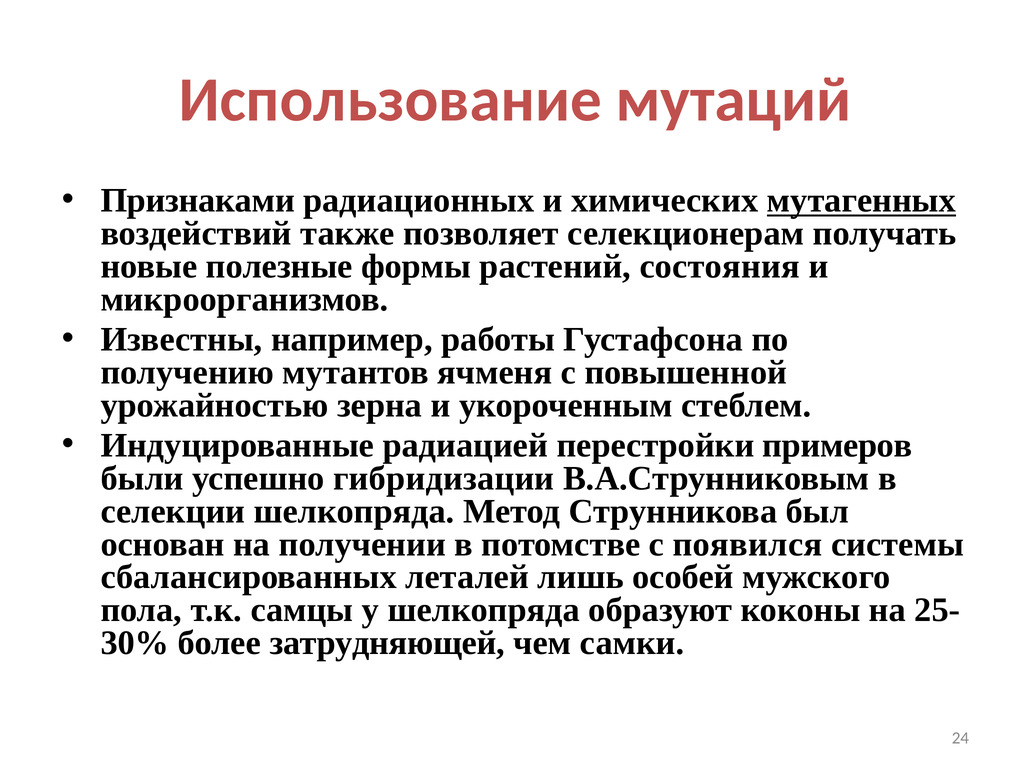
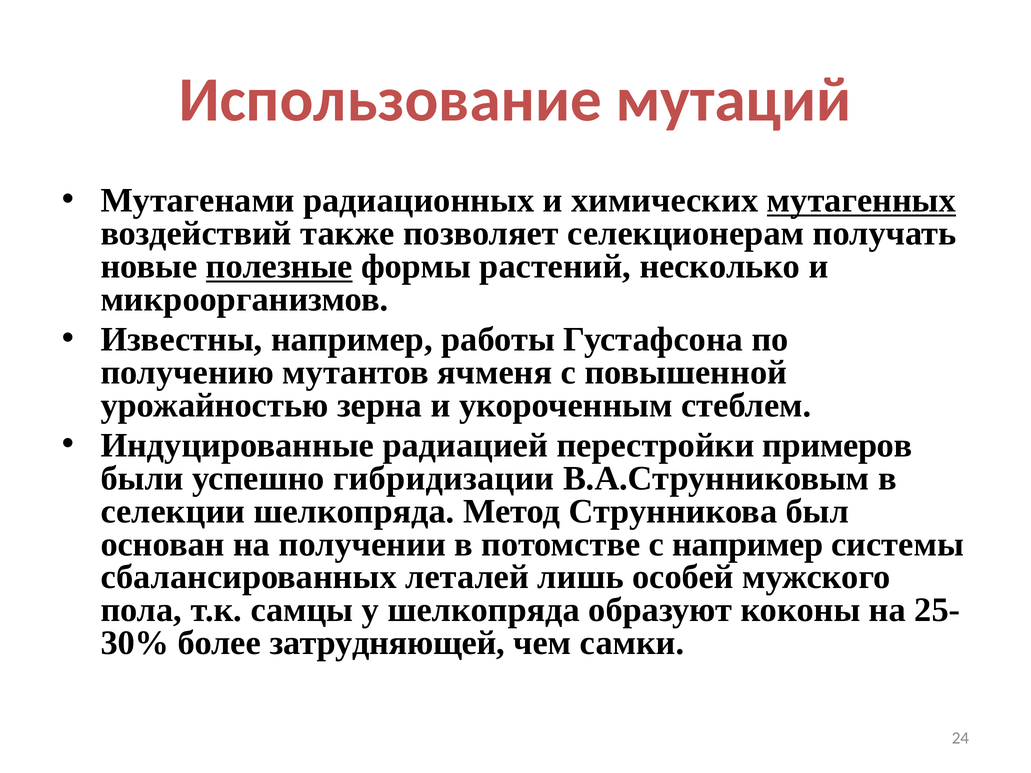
Признаками: Признаками -> Мутагенами (198, 201)
полезные underline: none -> present (279, 267)
состояния: состояния -> несколько (720, 267)
с появился: появился -> например (748, 544)
